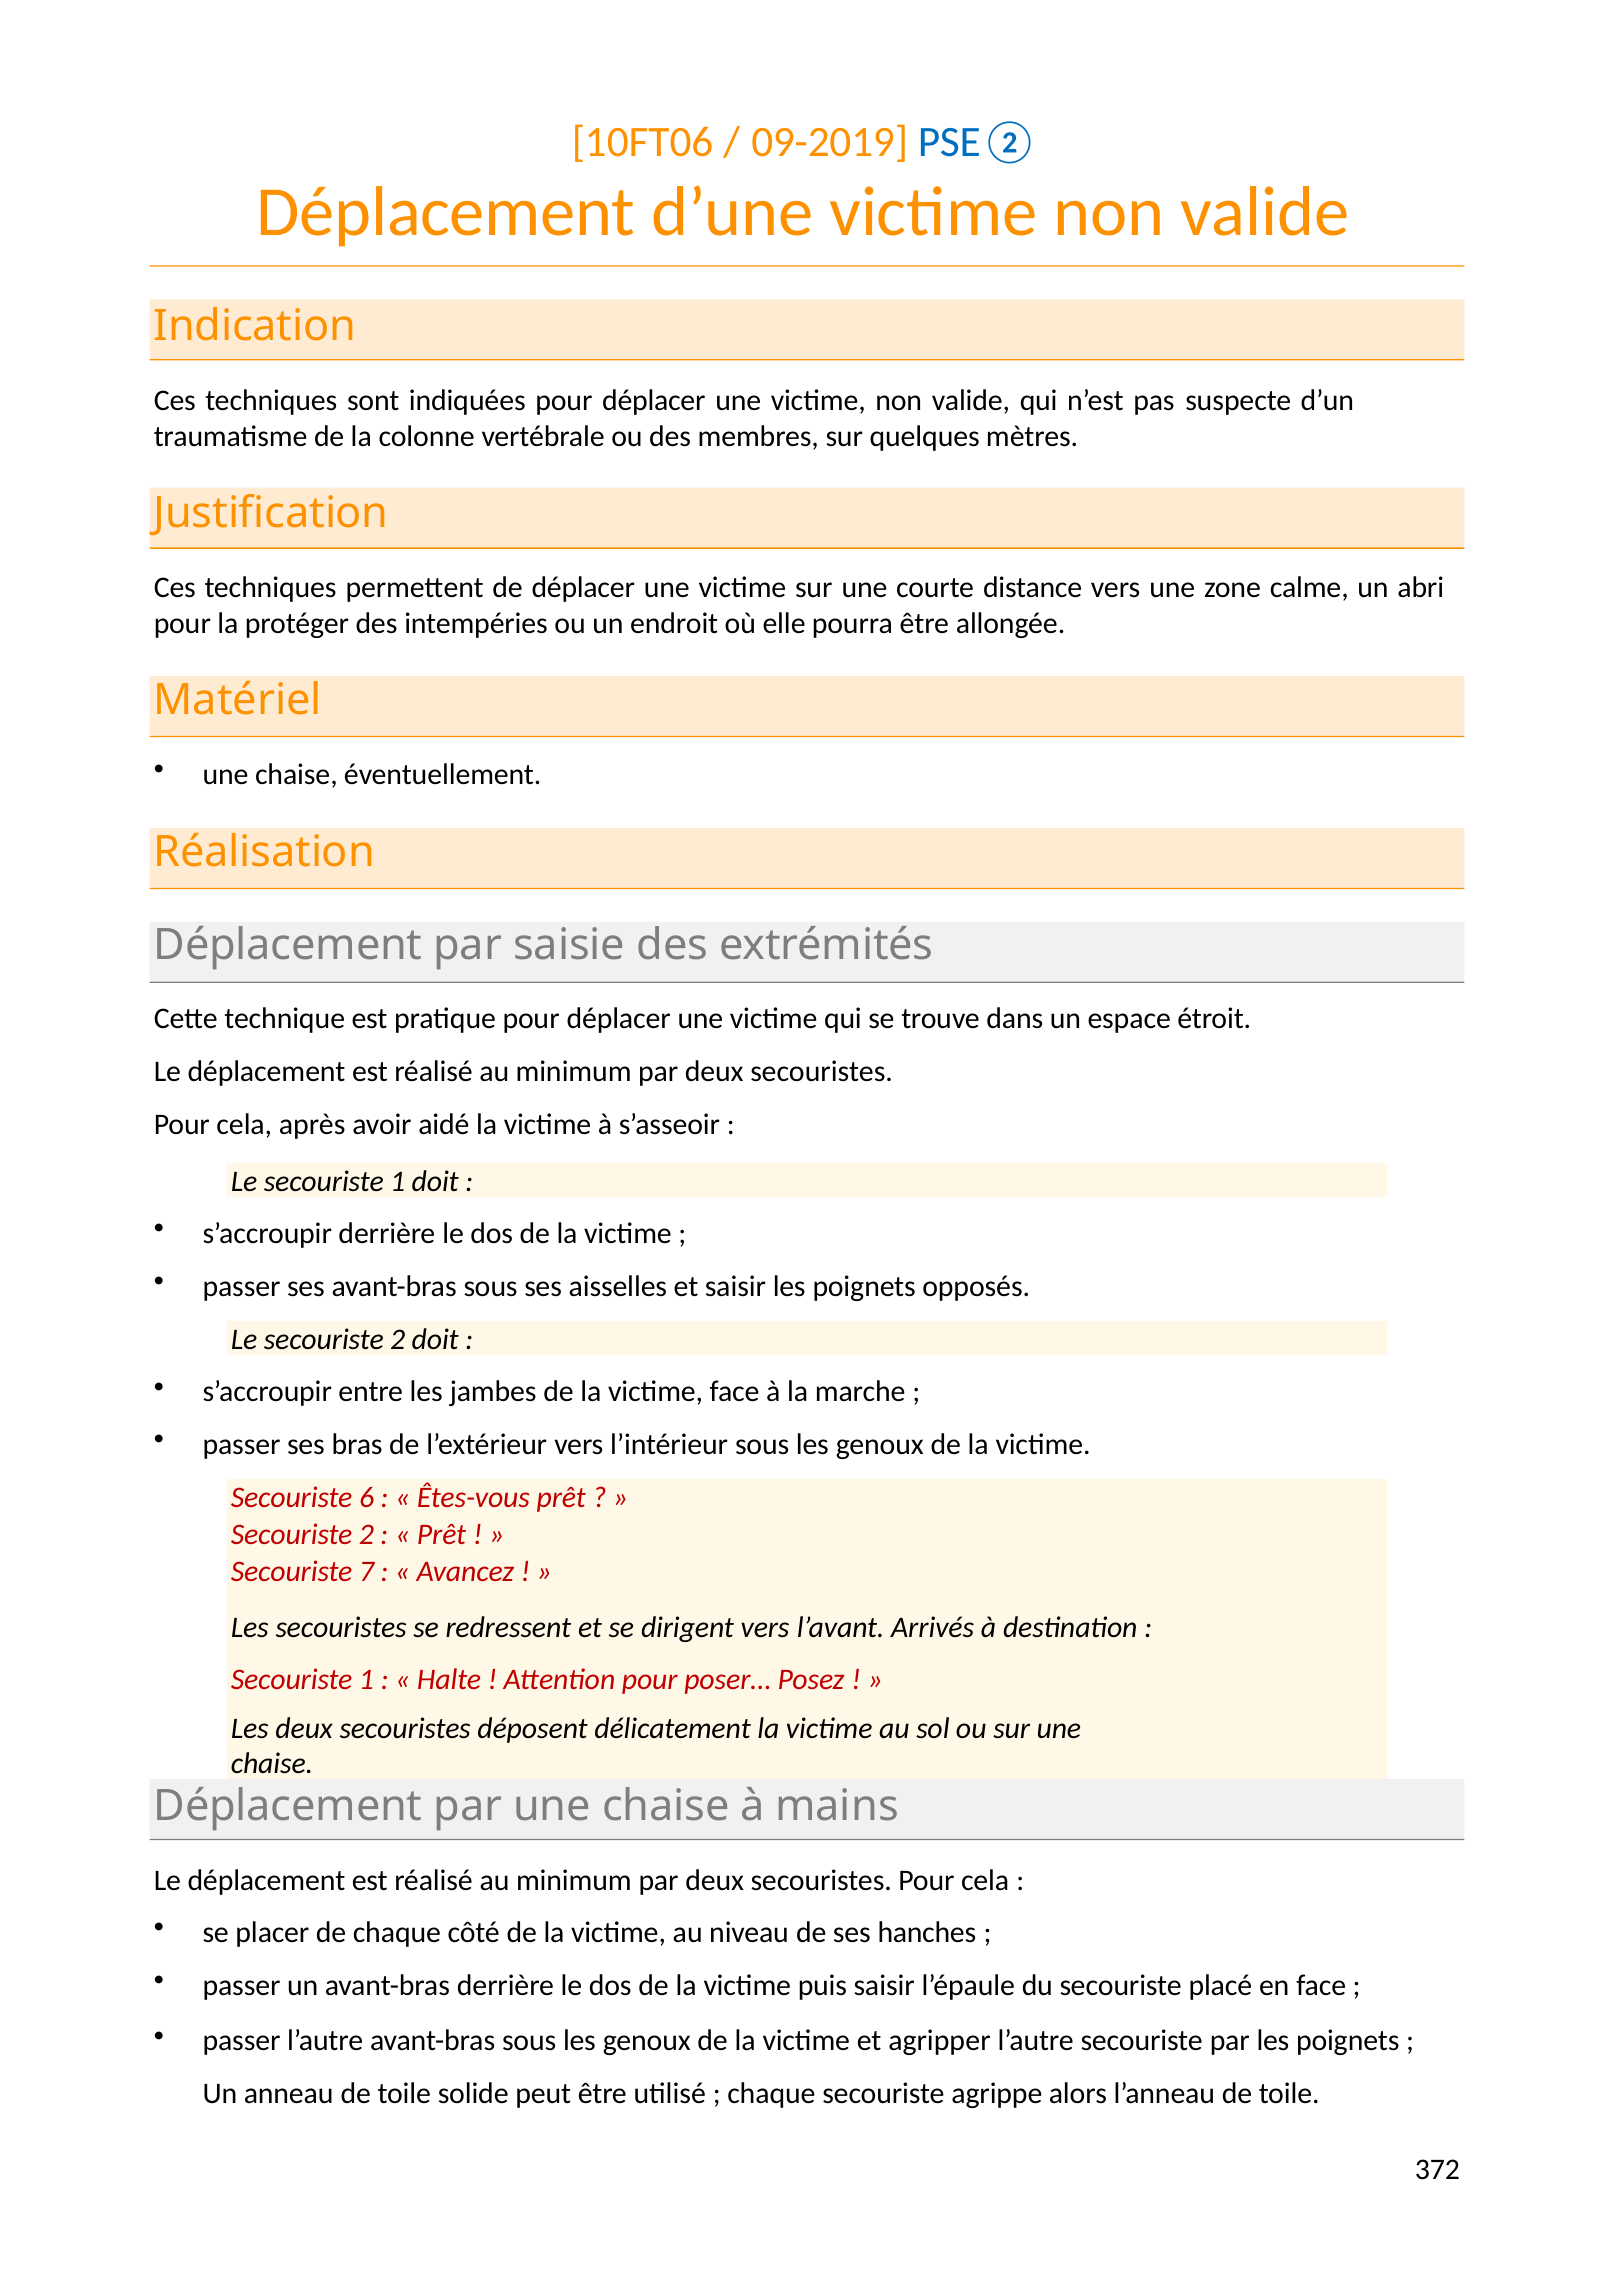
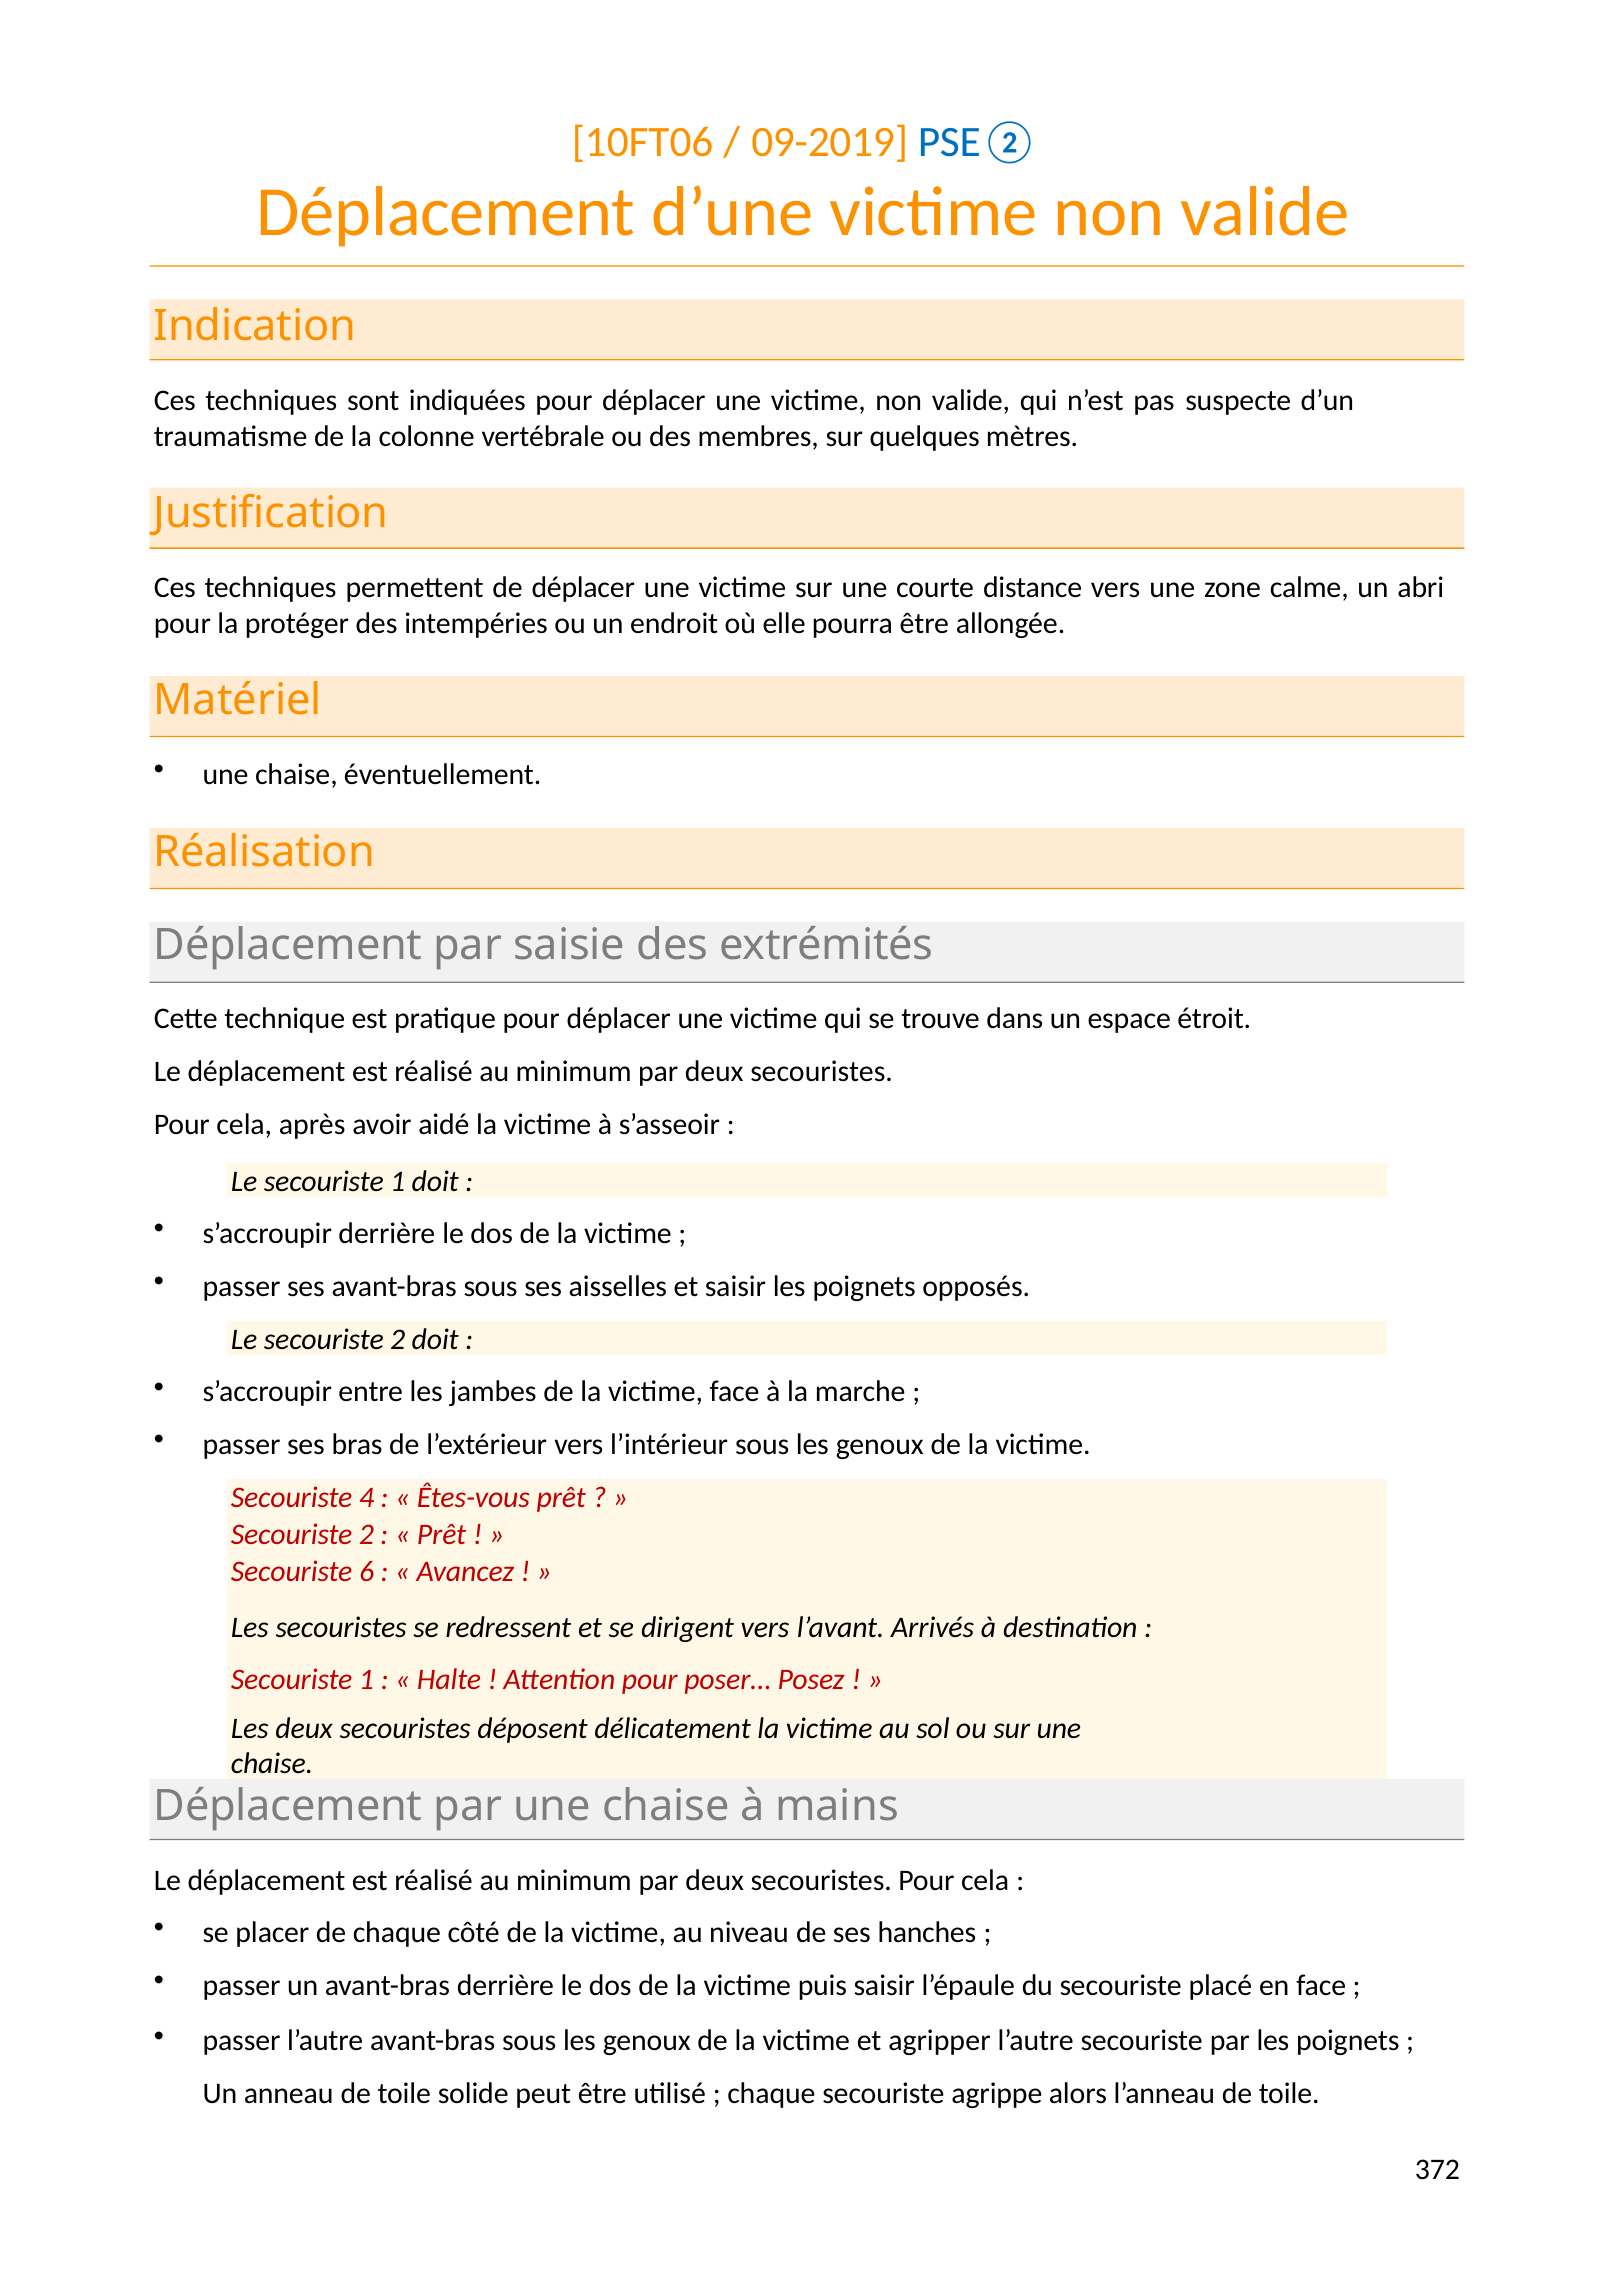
6: 6 -> 4 (367, 1498)
7: 7 -> 6 (367, 1571)
